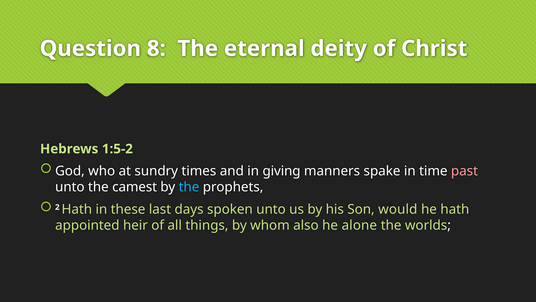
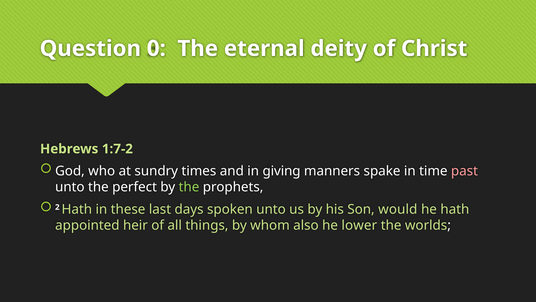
8: 8 -> 0 (156, 48)
1:5-2: 1:5-2 -> 1:7-2 (117, 149)
camest: camest -> perfect (135, 187)
the colour: light blue -> light green (189, 187)
alone: alone -> lower (359, 225)
